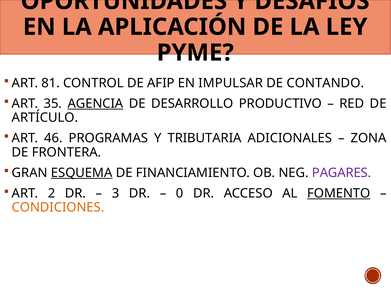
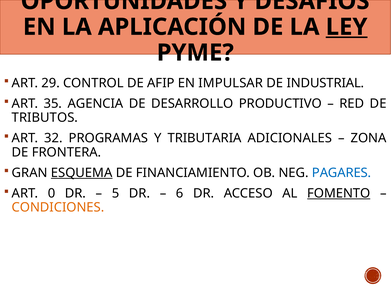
LEY underline: none -> present (347, 27)
81: 81 -> 29 (51, 83)
CONTANDO: CONTANDO -> INDUSTRIAL (325, 83)
AGENCIA underline: present -> none (95, 104)
ARTÍCULO: ARTÍCULO -> TRIBUTOS (45, 118)
46: 46 -> 32 (53, 138)
PAGARES colour: purple -> blue (342, 173)
2: 2 -> 0 (52, 194)
3: 3 -> 5 (116, 194)
0: 0 -> 6 (180, 194)
